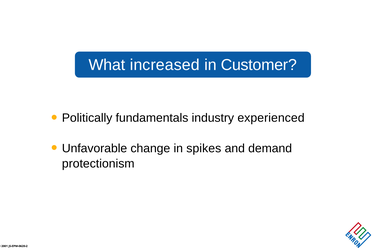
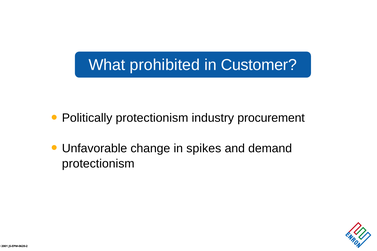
increased: increased -> prohibited (165, 65)
Politically fundamentals: fundamentals -> protectionism (152, 118)
experienced: experienced -> procurement (271, 118)
